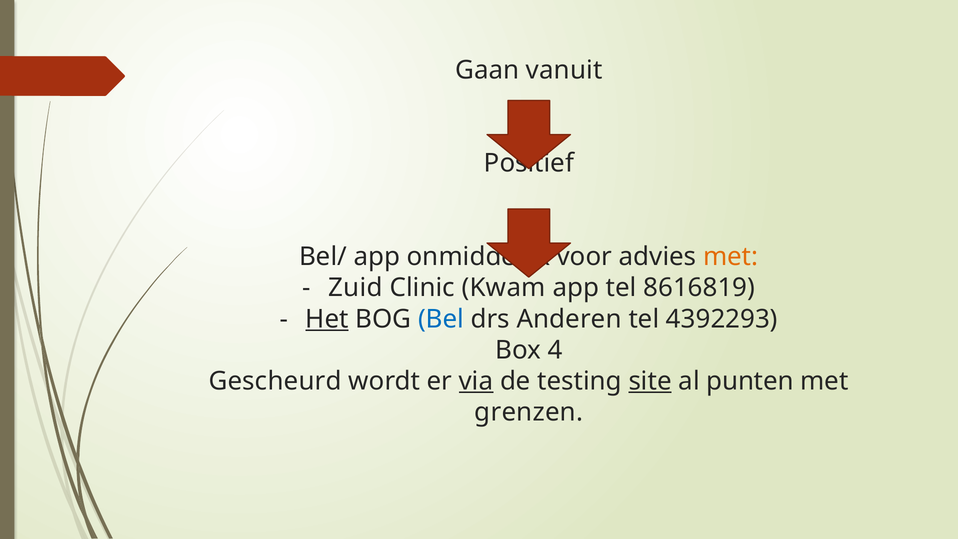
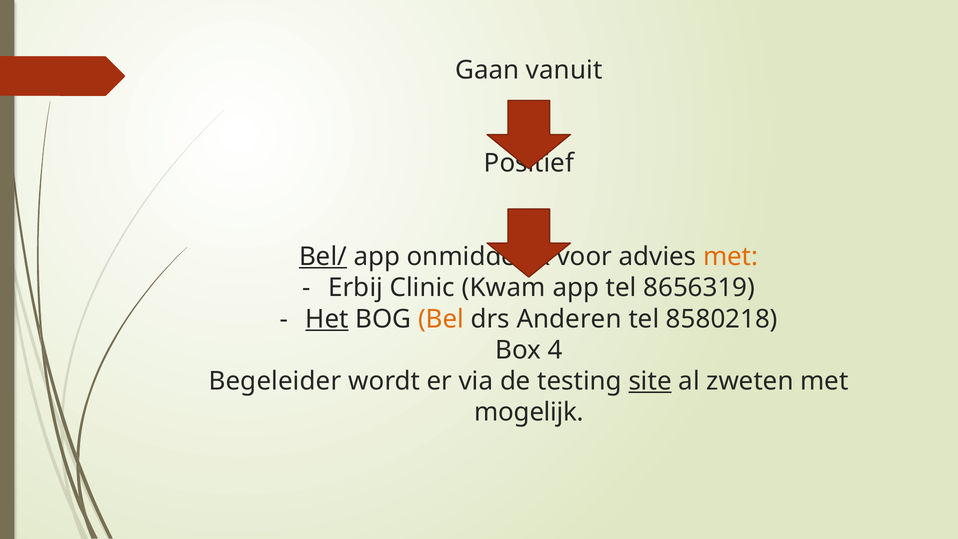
Bel/ underline: none -> present (323, 257)
Zuid: Zuid -> Erbij (356, 288)
8616819: 8616819 -> 8656319 (699, 288)
Bel colour: blue -> orange (441, 319)
4392293: 4392293 -> 8580218 (722, 319)
Gescheurd: Gescheurd -> Begeleider (275, 381)
via underline: present -> none (476, 381)
punten: punten -> zweten (750, 381)
grenzen: grenzen -> mogelijk (529, 412)
